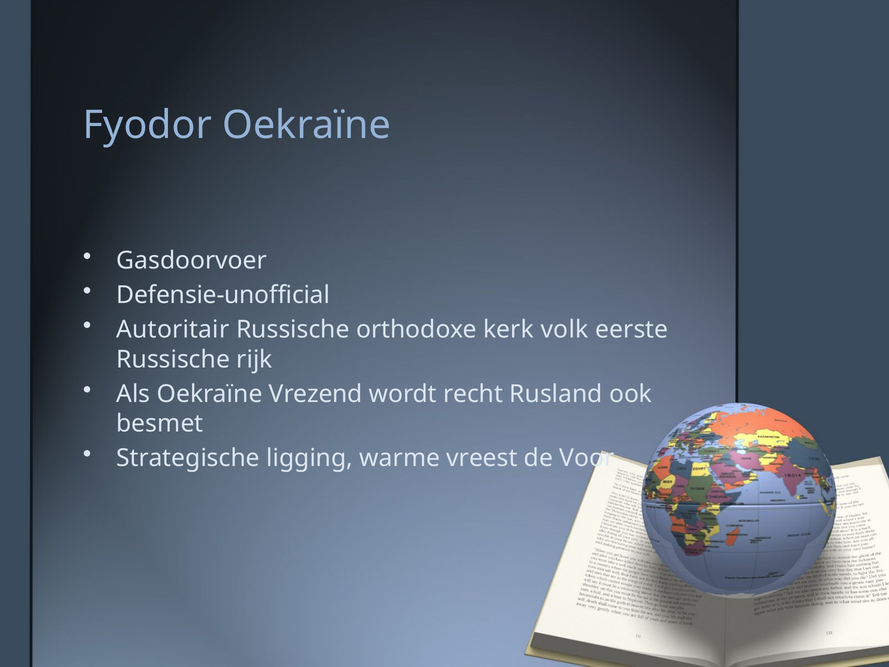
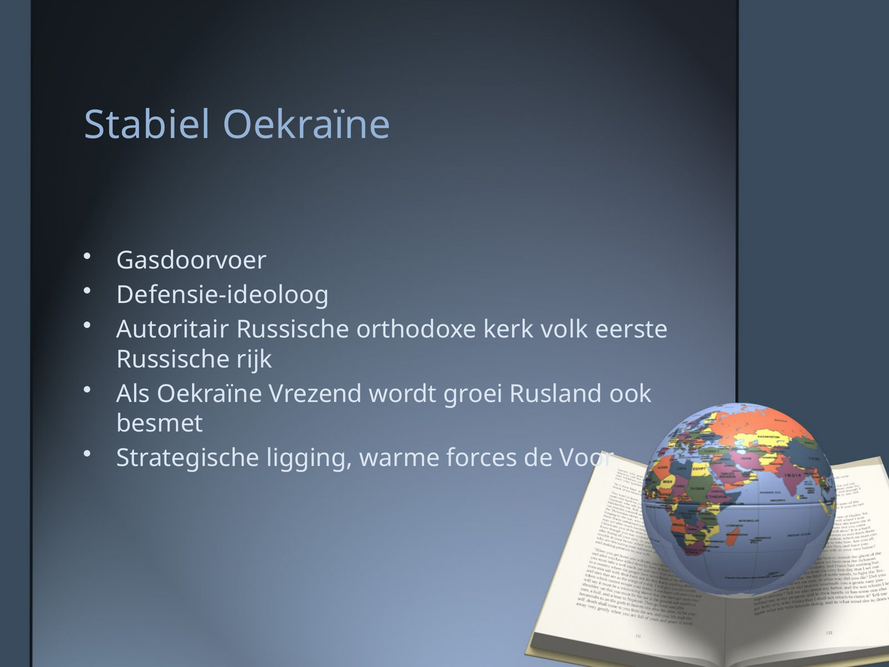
Fyodor: Fyodor -> Stabiel (147, 125)
Defensie-unofficial: Defensie-unofficial -> Defensie-ideoloog (223, 295)
recht: recht -> groei (473, 394)
vreest: vreest -> forces (482, 458)
